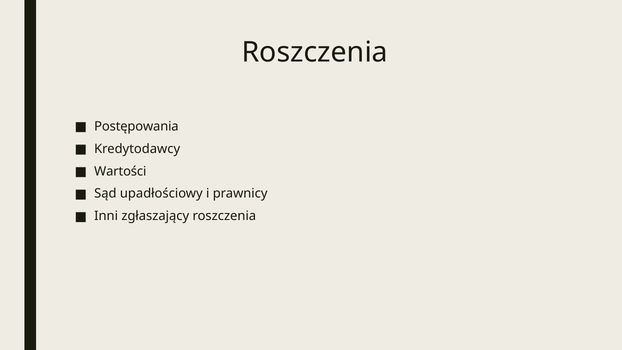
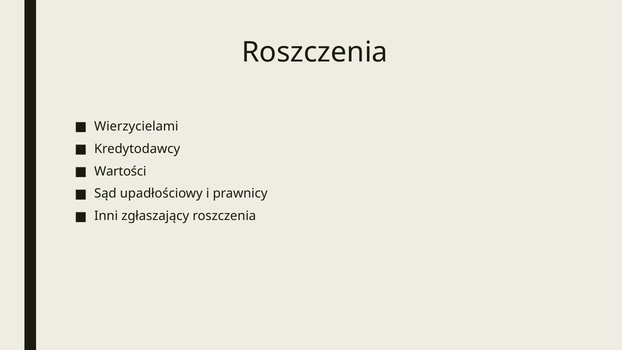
Postępowania: Postępowania -> Wierzycielami (136, 126)
